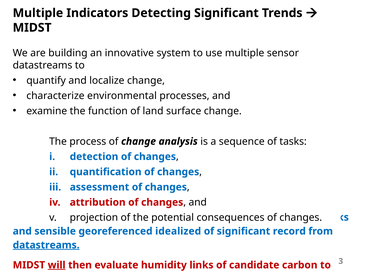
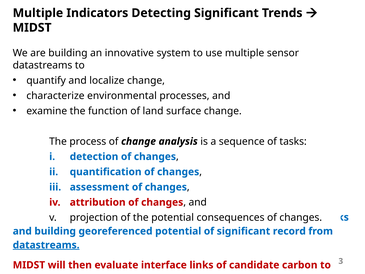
and sensible: sensible -> building (55, 231)
georeferenced idealized: idealized -> potential (178, 231)
will underline: present -> none (57, 265)
humidity: humidity -> interface (164, 265)
